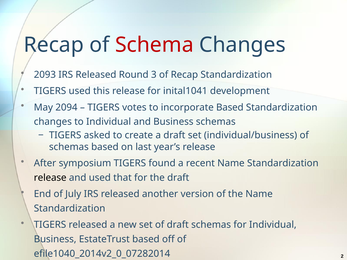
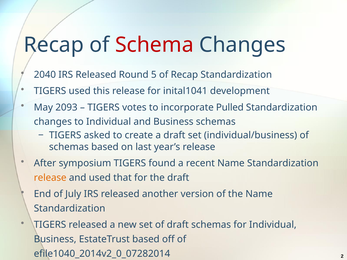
2093: 2093 -> 2040 (45, 75)
3: 3 -> 5 (154, 75)
2094: 2094 -> 2093 (66, 107)
incorporate Based: Based -> Pulled (230, 107)
release colour: black -> orange (50, 178)
